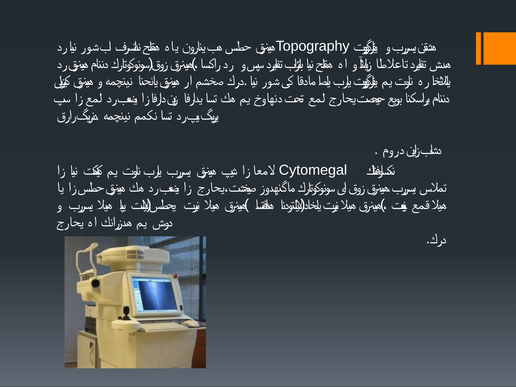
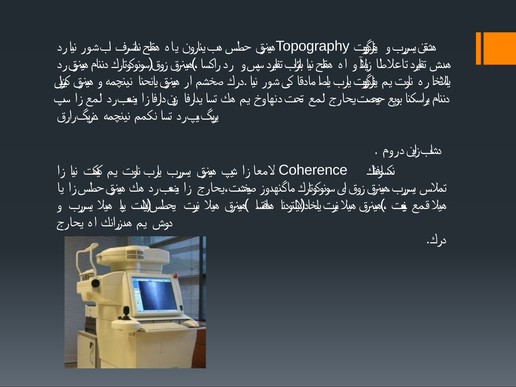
Cytomegal: Cytomegal -> Coherence (313, 170)
